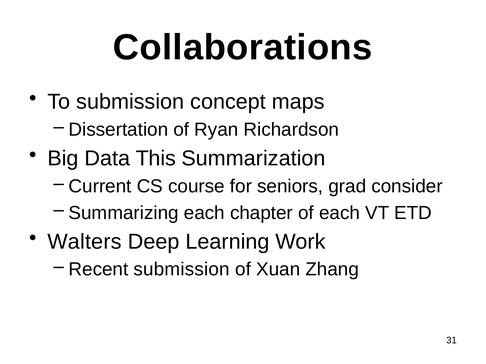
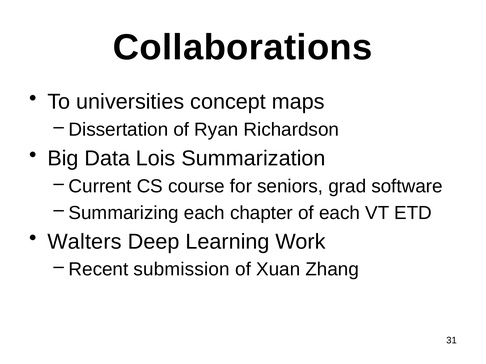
To submission: submission -> universities (130, 102)
This: This -> Lois (156, 159)
consider: consider -> software (407, 187)
